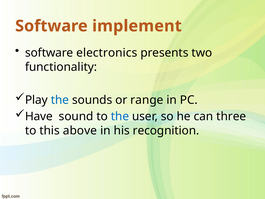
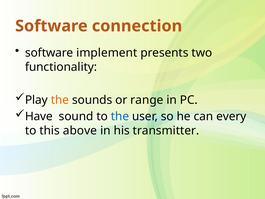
implement: implement -> connection (137, 26)
electronics: electronics -> implement (107, 53)
the colour: blue -> orange (60, 100)
three: three -> every (231, 116)
recognition: recognition -> transmitter (166, 130)
